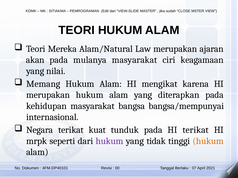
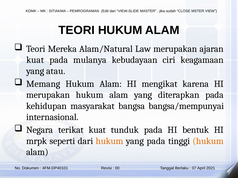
akan: akan -> kuat (35, 60)
mulanya masyarakat: masyarakat -> kebudayaan (135, 60)
nilai: nilai -> atau (56, 71)
HI terikat: terikat -> bentuk (196, 130)
hukum colour: purple -> orange (110, 141)
yang tidak: tidak -> pada (156, 141)
